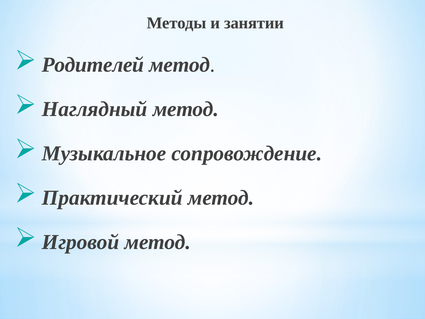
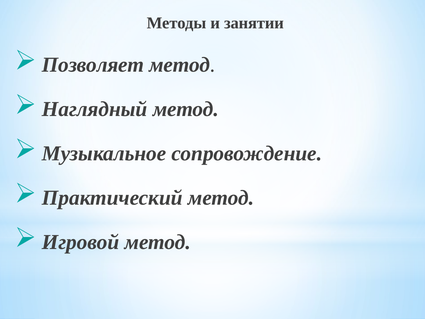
Родителей: Родителей -> Позволяет (93, 65)
